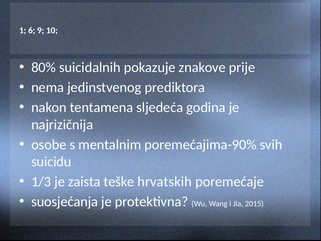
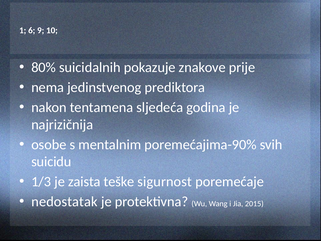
hrvatskih: hrvatskih -> sigurnost (165, 182)
suosjećanja: suosjećanja -> nedostatak (65, 202)
